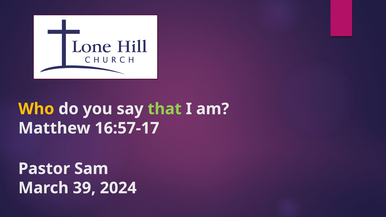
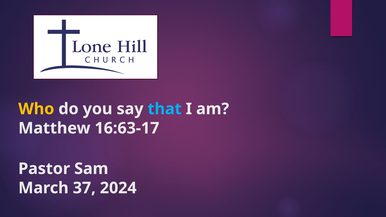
that colour: light green -> light blue (165, 109)
16:57-17: 16:57-17 -> 16:63-17 (127, 128)
39: 39 -> 37 (84, 188)
